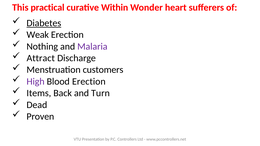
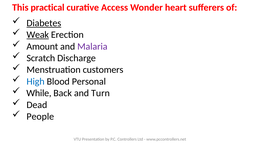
Within: Within -> Access (115, 7)
Weak underline: none -> present (38, 35)
Nothing: Nothing -> Amount (42, 46)
Attract: Attract -> Scratch (41, 58)
High colour: purple -> blue (36, 82)
Blood Erection: Erection -> Personal (89, 82)
Items: Items -> While (39, 93)
Proven: Proven -> People (40, 117)
